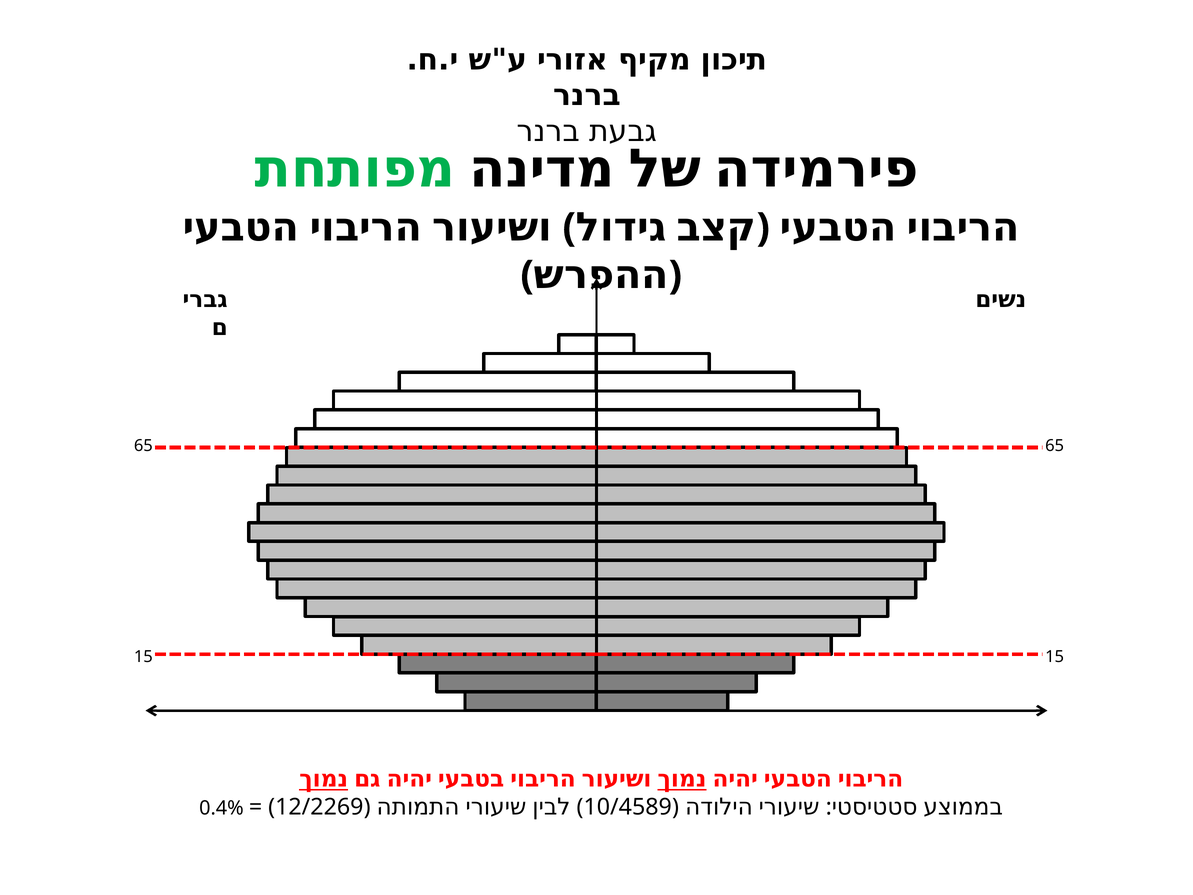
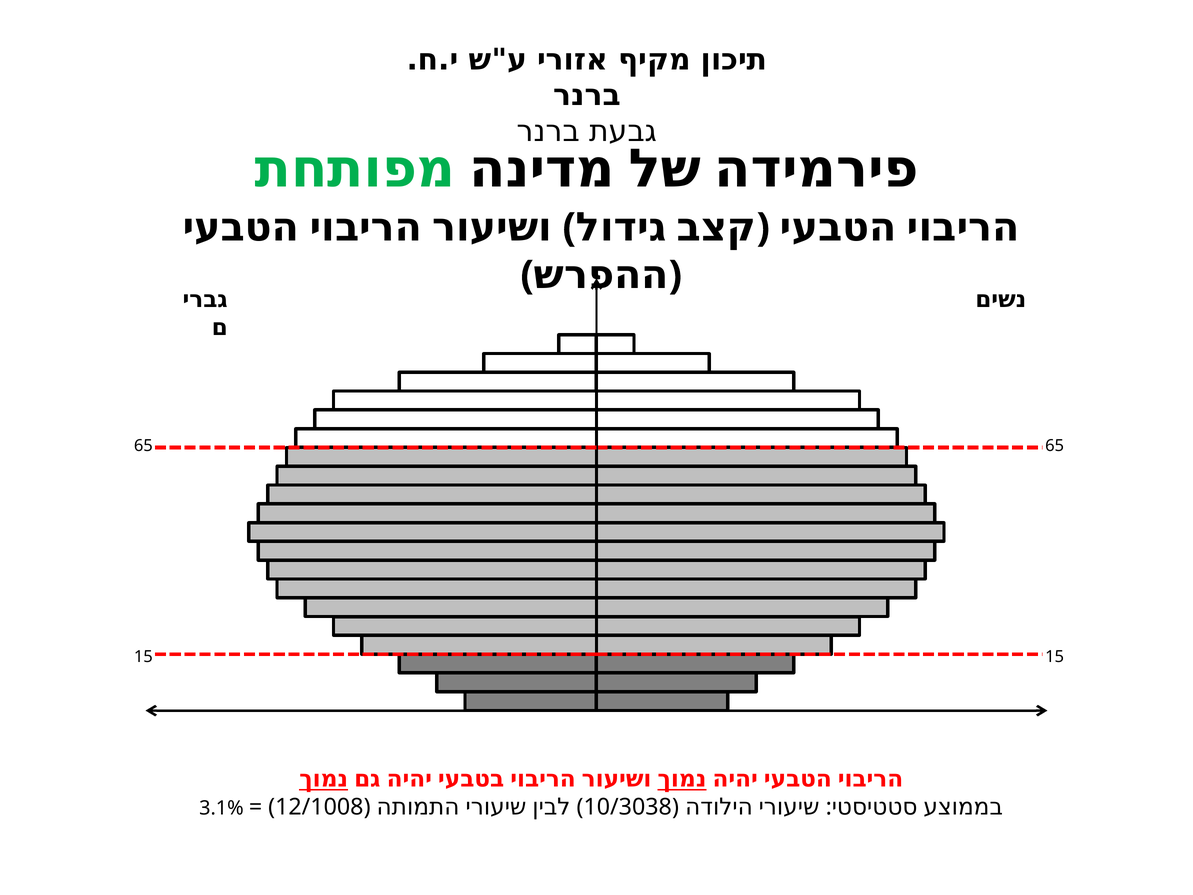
12/2269: 12/2269 -> 12/1008 (319, 807)
10/4589: 10/4589 -> 10/3038 (628, 807)
0.4%: 0.4% -> 3.1% (221, 808)
